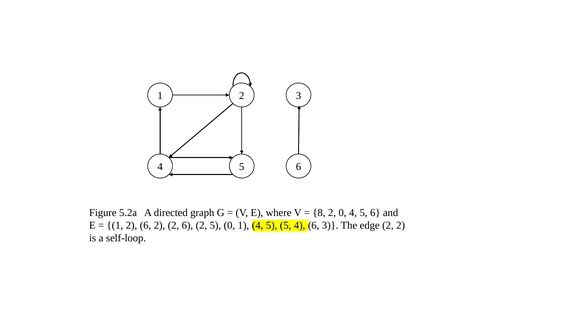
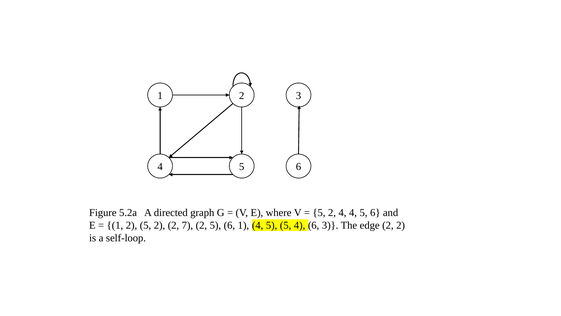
8: 8 -> 5 (319, 212)
2 0: 0 -> 4 (343, 212)
1 2 6: 6 -> 5 (145, 225)
2 2 6: 6 -> 7 (187, 225)
0: 0 -> 6 (229, 225)
